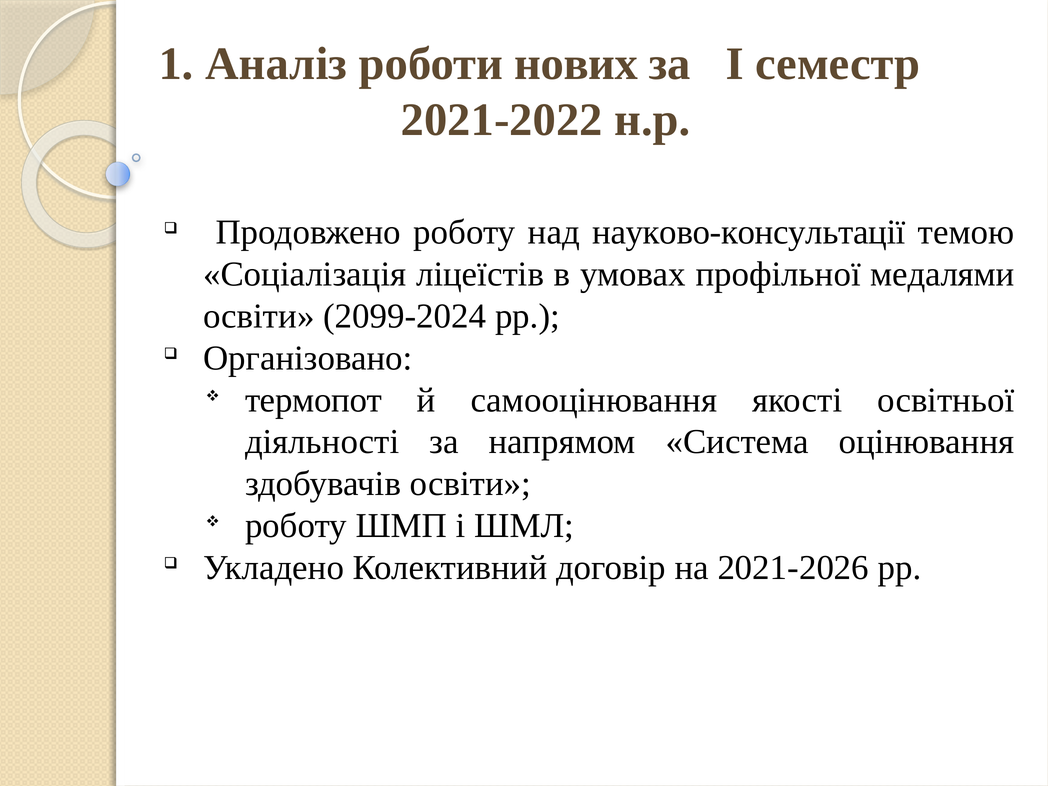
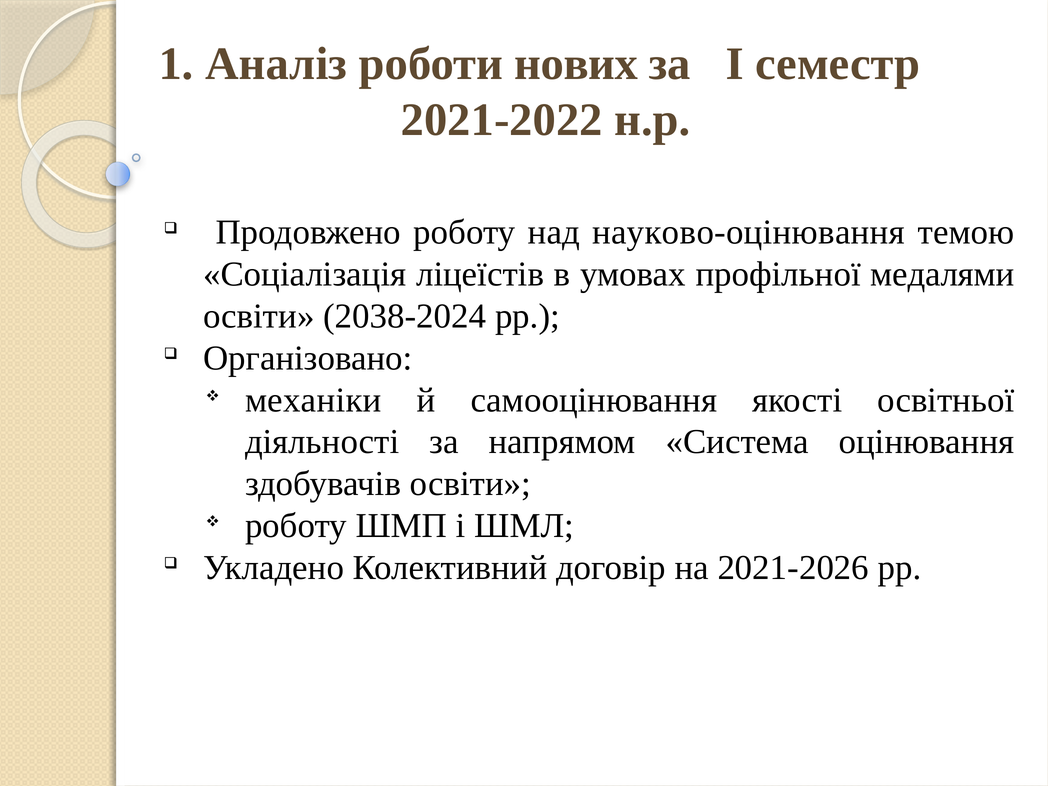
науково-консультації: науково-консультації -> науково-оцінювання (749, 232)
2099-2024: 2099-2024 -> 2038-2024 (405, 316)
термопот: термопот -> механіки (313, 400)
